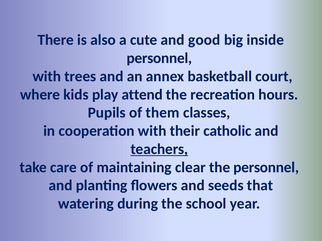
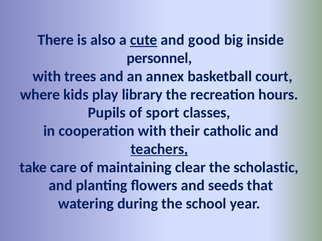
cute underline: none -> present (144, 40)
attend: attend -> library (142, 95)
them: them -> sport (163, 113)
the personnel: personnel -> scholastic (266, 168)
